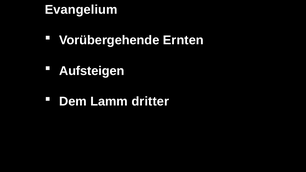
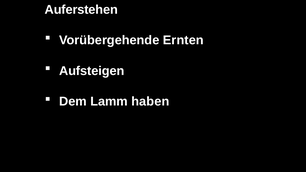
Evangelium: Evangelium -> Auferstehen (81, 10)
dritter: dritter -> haben (150, 101)
